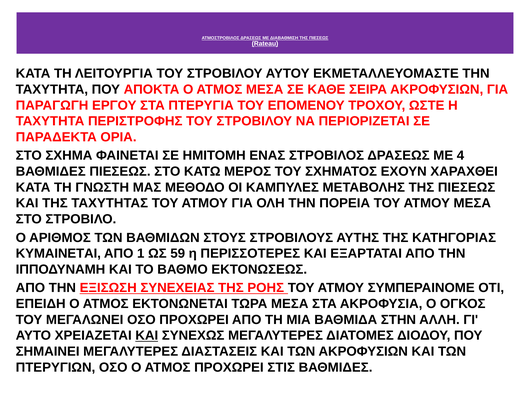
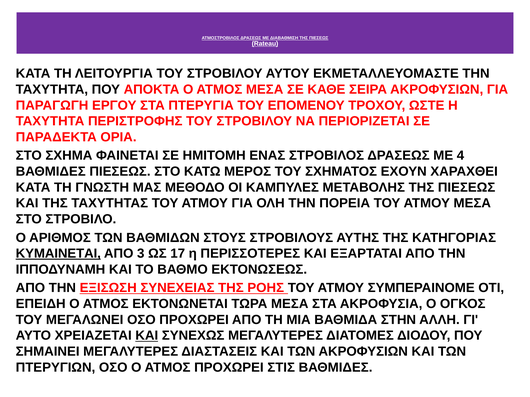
ΚΥΜΑΙΝΕΤΑΙ underline: none -> present (58, 254)
1: 1 -> 3 (141, 254)
59: 59 -> 17 (178, 254)
